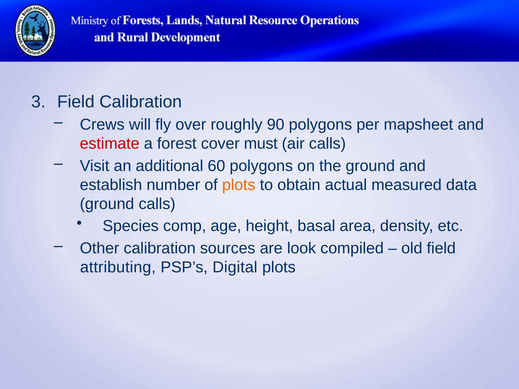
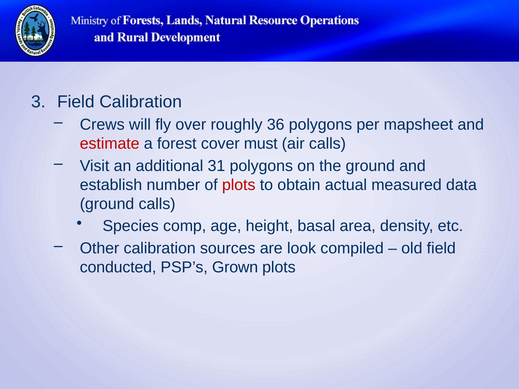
90: 90 -> 36 (276, 125)
60: 60 -> 31 (216, 166)
plots colour: orange -> red (239, 185)
attributing: attributing -> conducted (118, 267)
Digital: Digital -> Grown (235, 267)
